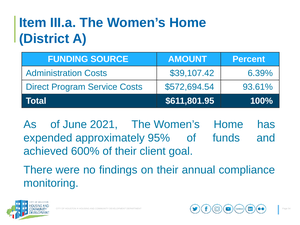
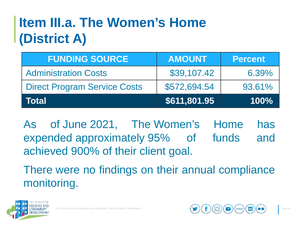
600%: 600% -> 900% (85, 151)
